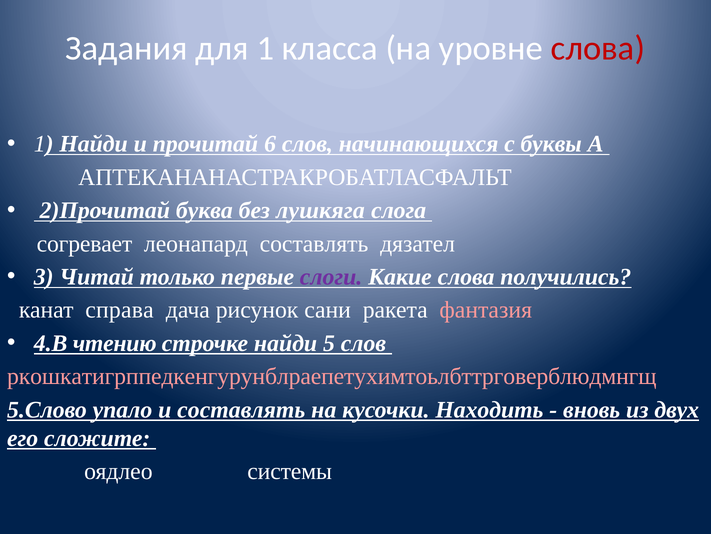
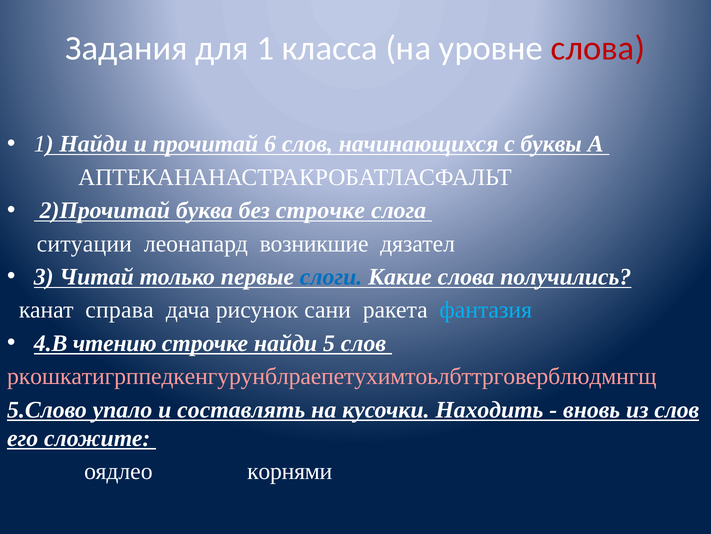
без лушкяга: лушкяга -> строчке (320, 210)
согревает: согревает -> ситуации (84, 243)
леонапард составлять: составлять -> возникшие (314, 243)
слоги colour: purple -> blue (331, 277)
фантазия colour: pink -> light blue (486, 310)
из двух: двух -> слов (677, 409)
системы: системы -> корнями (290, 471)
